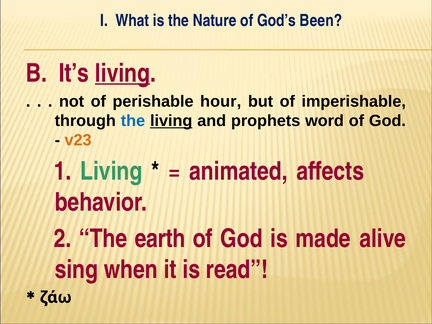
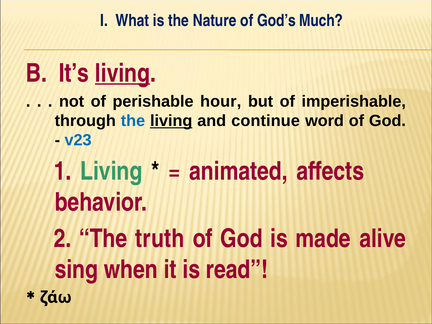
Been: Been -> Much (321, 21)
prophets: prophets -> continue (266, 121)
v23 colour: orange -> blue (78, 140)
earth: earth -> truth (160, 239)
